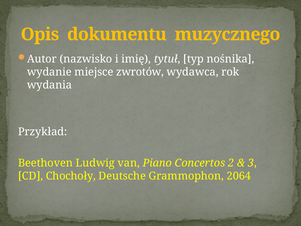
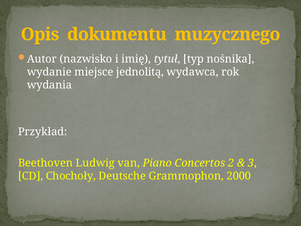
zwrotów: zwrotów -> jednolitą (140, 72)
2064: 2064 -> 2000 (239, 176)
